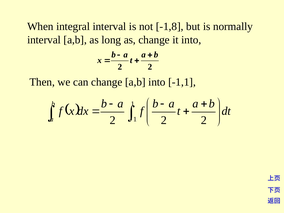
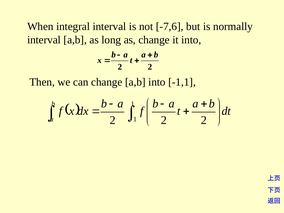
-1,8: -1,8 -> -7,6 (170, 27)
